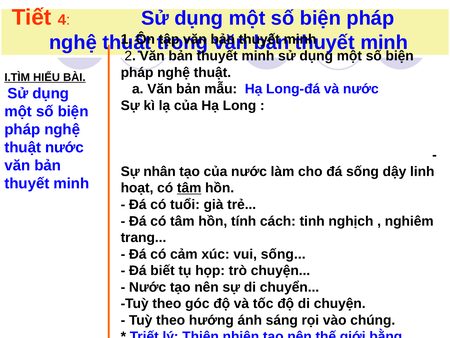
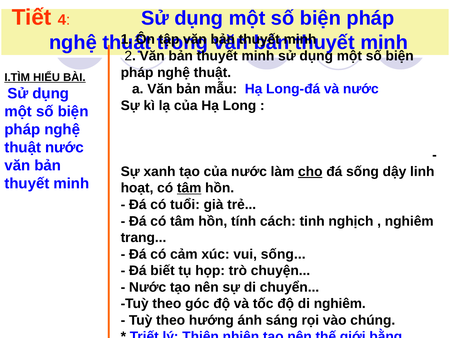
nhân: nhân -> xanh (160, 171)
cho underline: none -> present (310, 171)
di chuyện: chuyện -> nghiêm (340, 303)
